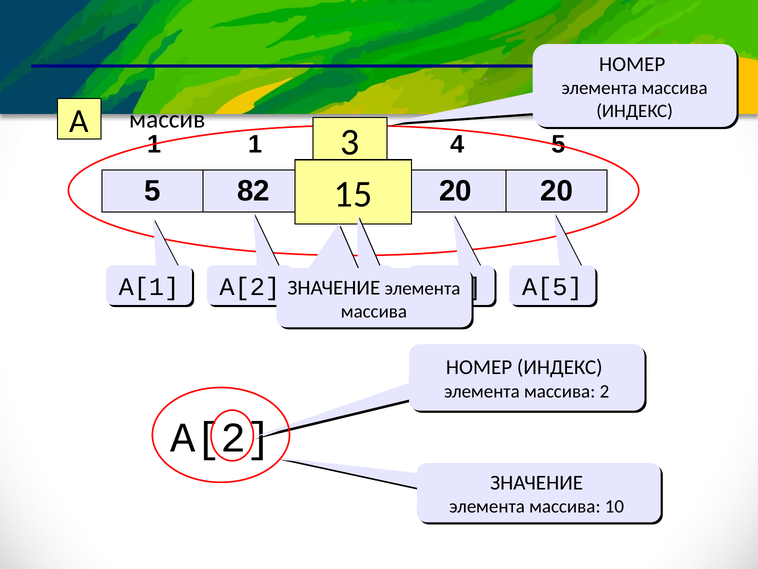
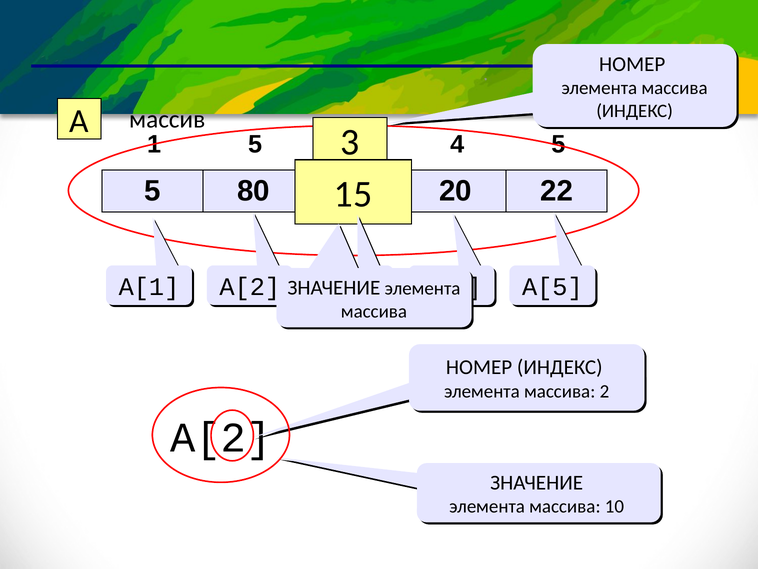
1 1: 1 -> 5 (255, 144)
82: 82 -> 80 (253, 191)
20 20: 20 -> 22 (557, 191)
